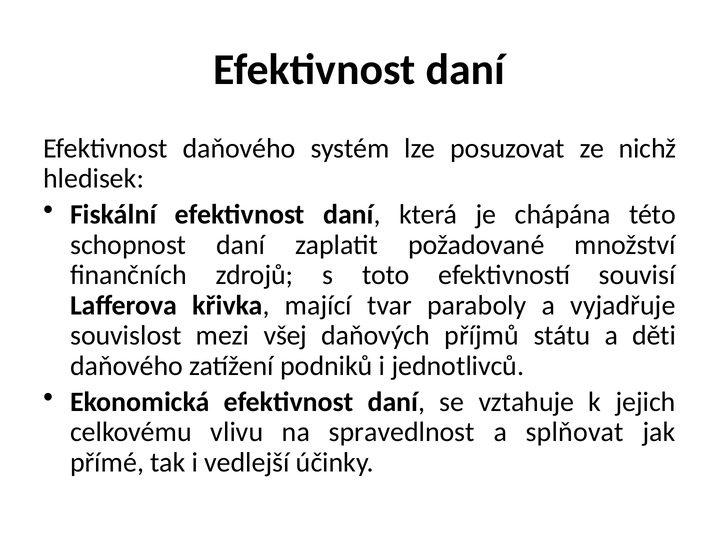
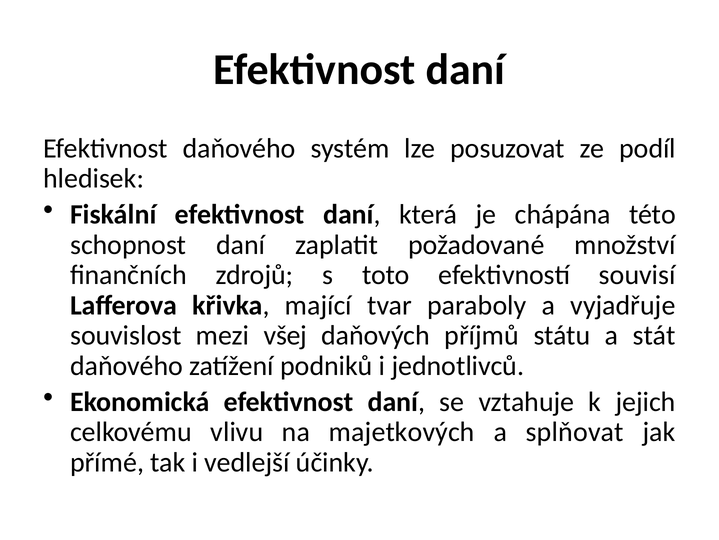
nichž: nichž -> podíl (648, 148)
děti: děti -> stát (654, 335)
spravedlnost: spravedlnost -> majetkových (402, 431)
